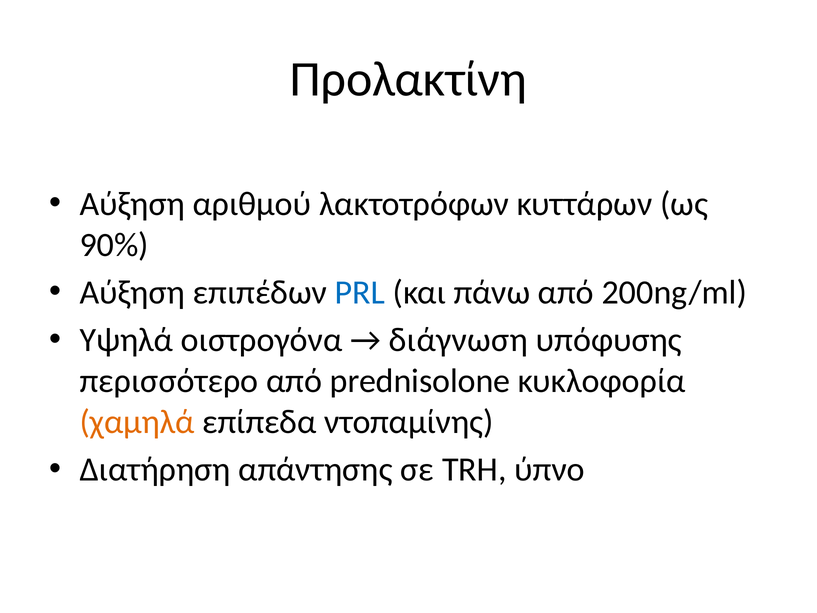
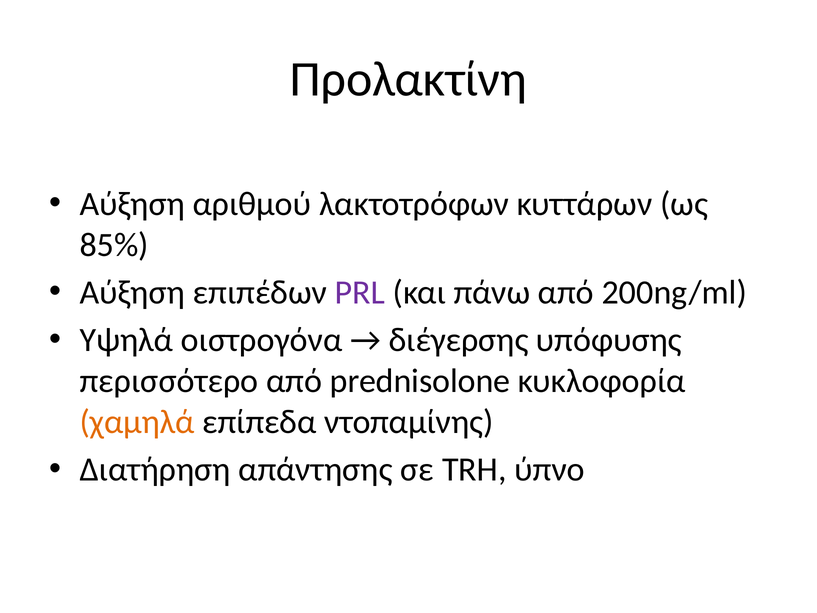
90%: 90% -> 85% (114, 245)
PRL colour: blue -> purple (360, 292)
διάγνωση: διάγνωση -> διέγερσης (459, 340)
